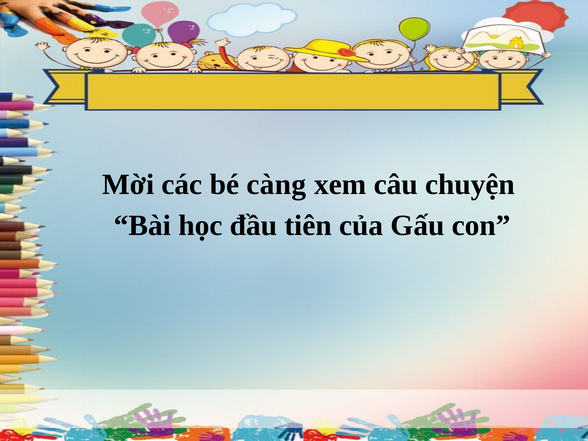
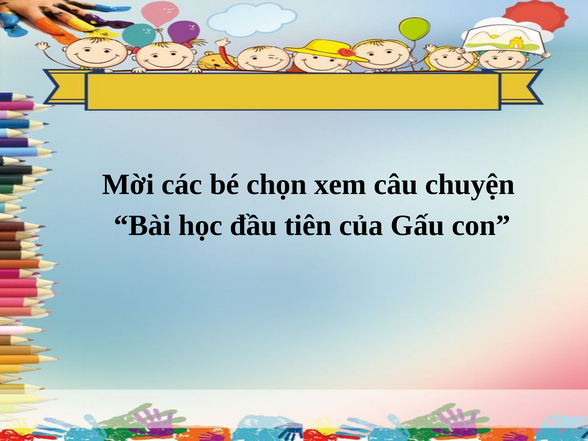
càng: càng -> chọn (277, 184)
